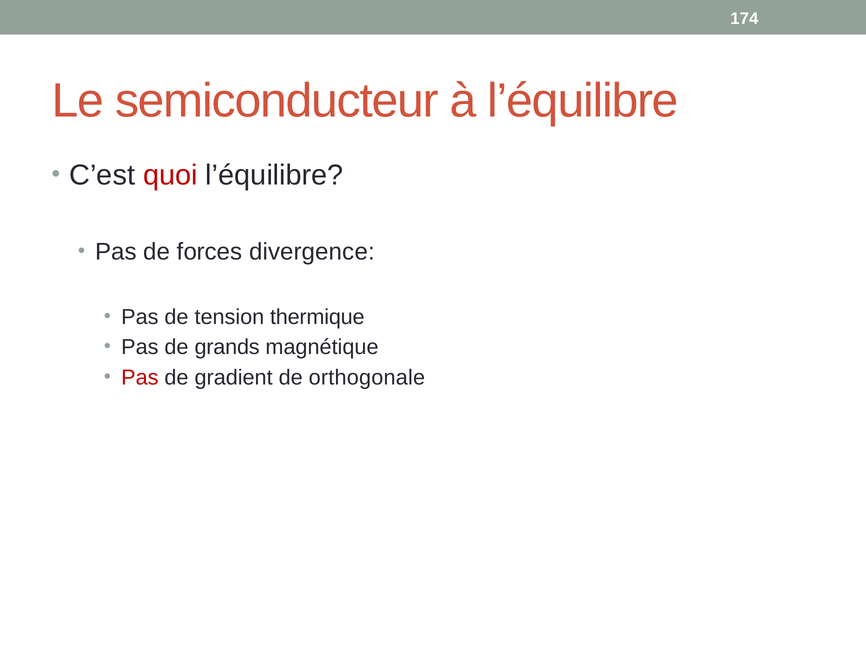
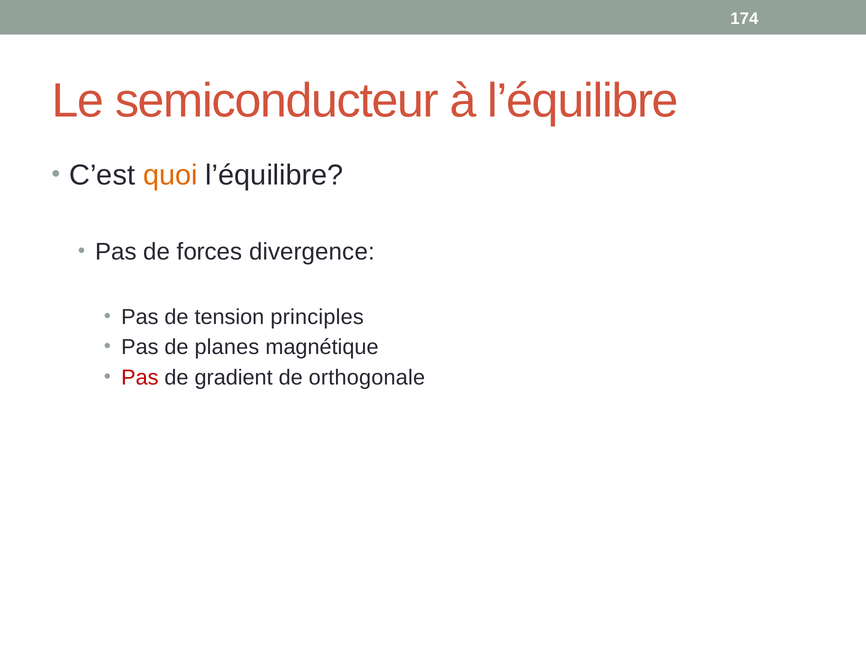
quoi colour: red -> orange (170, 175)
thermique: thermique -> principles (317, 317)
grands: grands -> planes (227, 347)
